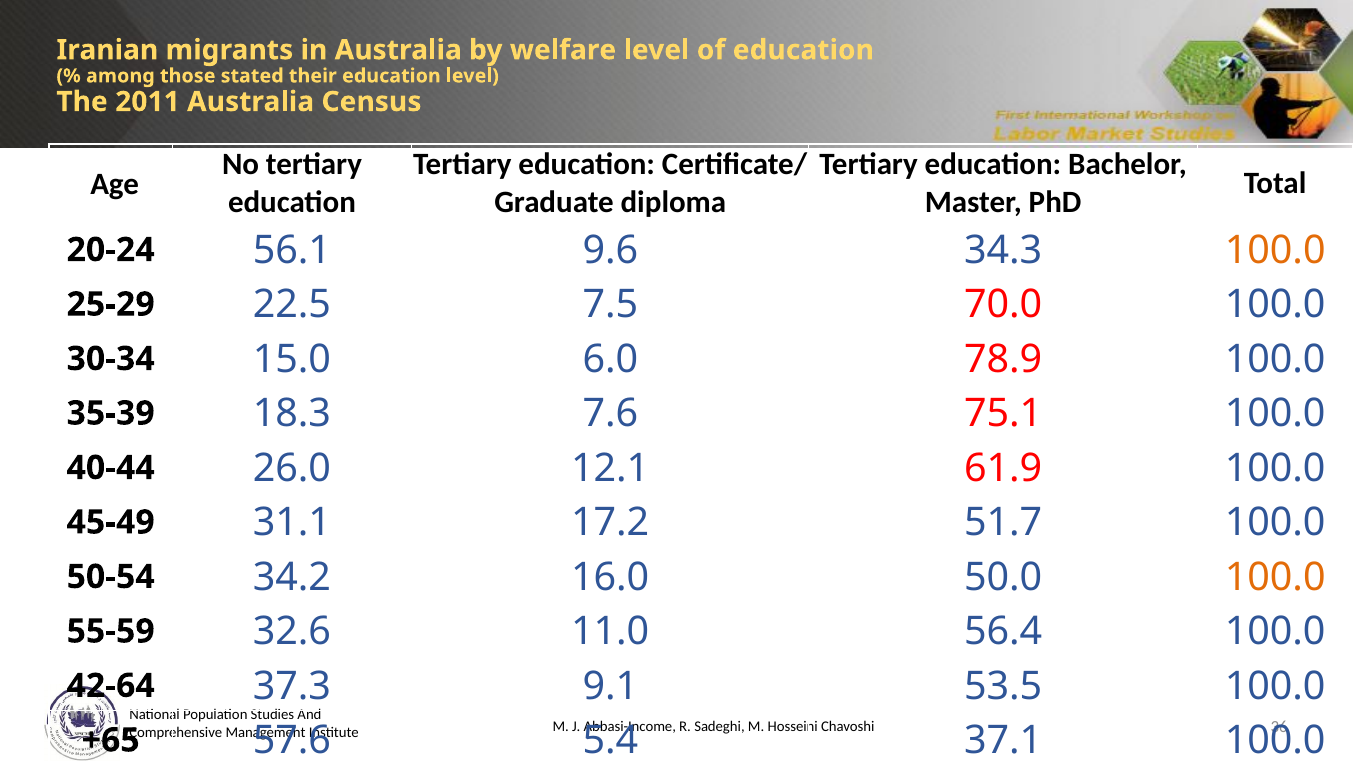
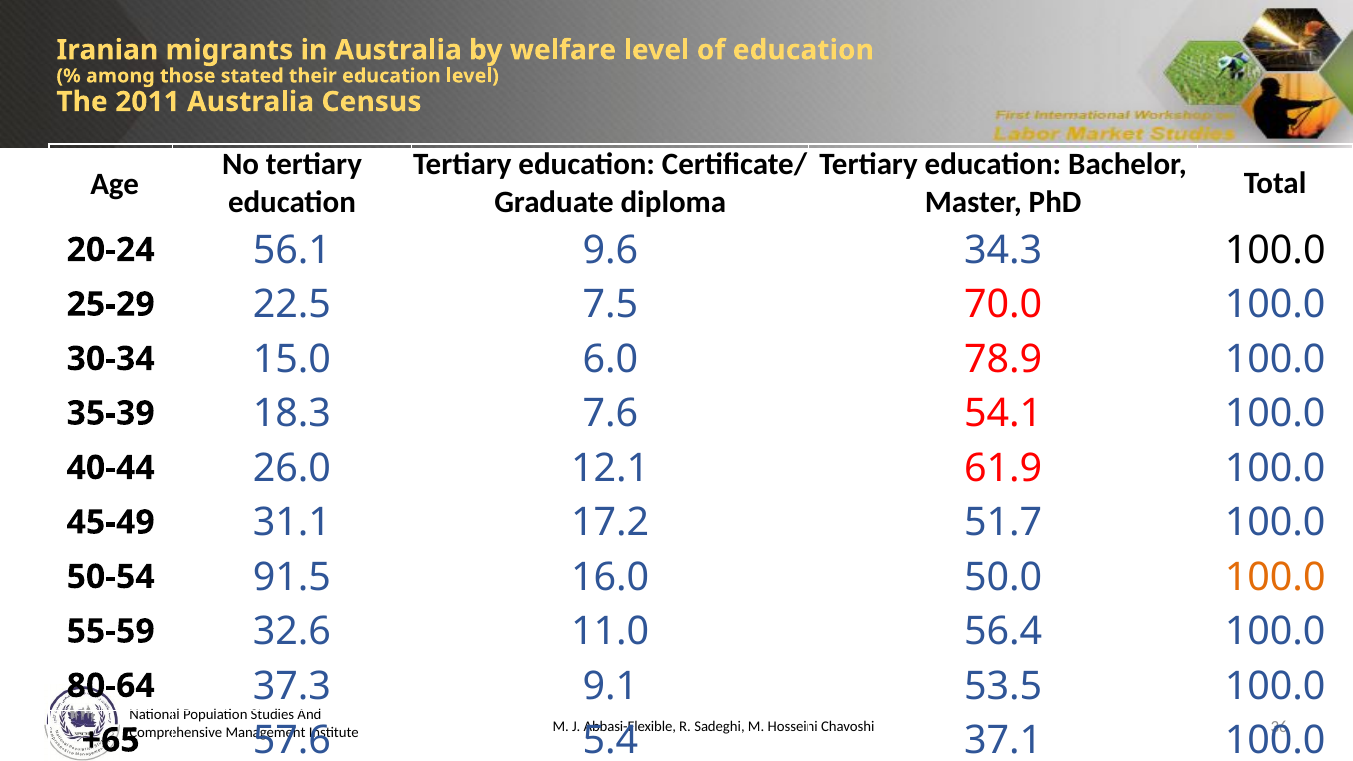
100.0 colour: orange -> black (1275, 250)
75.1: 75.1 -> 54.1 (1003, 414)
34.2: 34.2 -> 91.5 (292, 577)
42-64: 42-64 -> 80-64 (111, 686)
Abbasi-Income: Abbasi-Income -> Abbasi-Flexible (630, 727)
